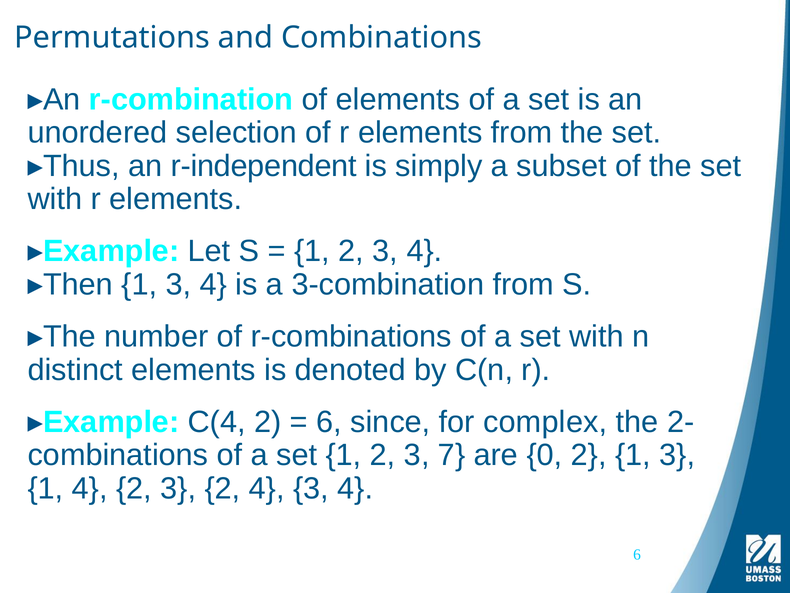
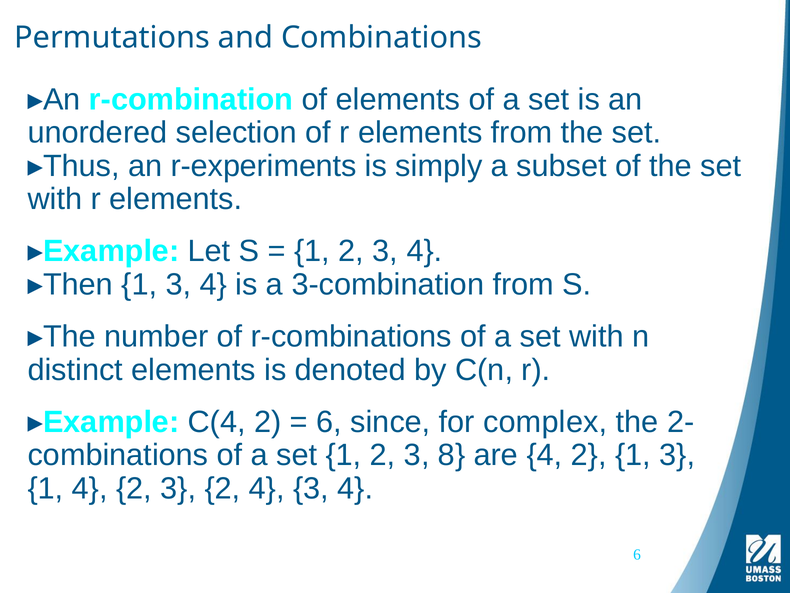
r-independent: r-independent -> r-experiments (264, 166)
7: 7 -> 8 (452, 455)
are 0: 0 -> 4 (544, 455)
